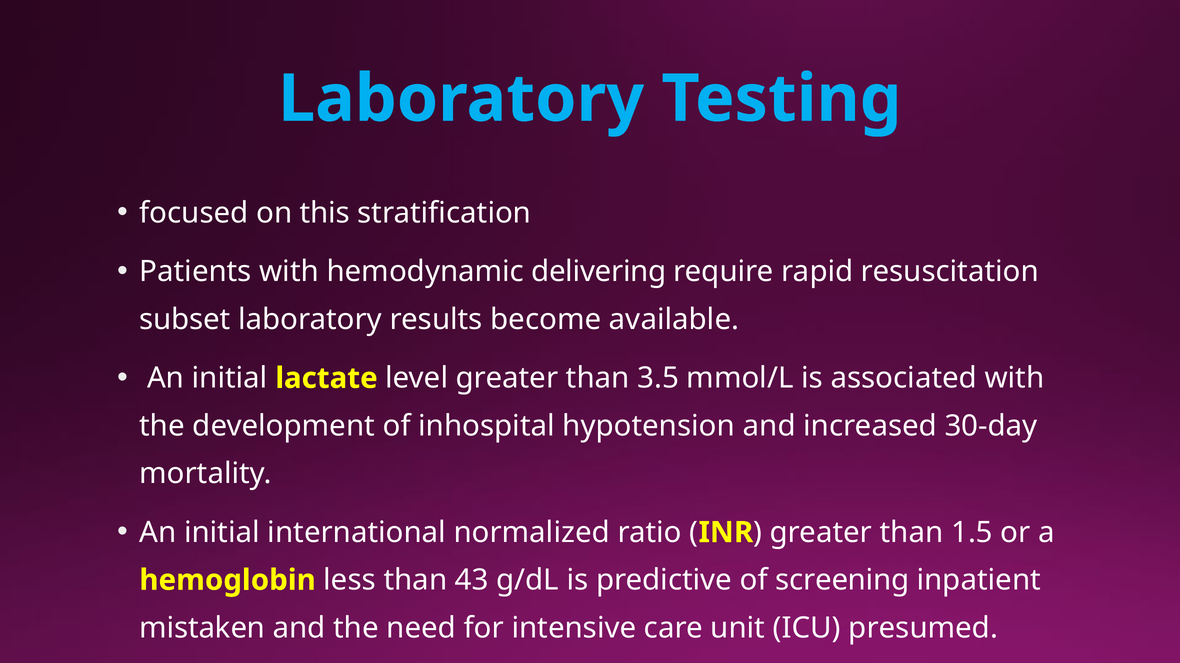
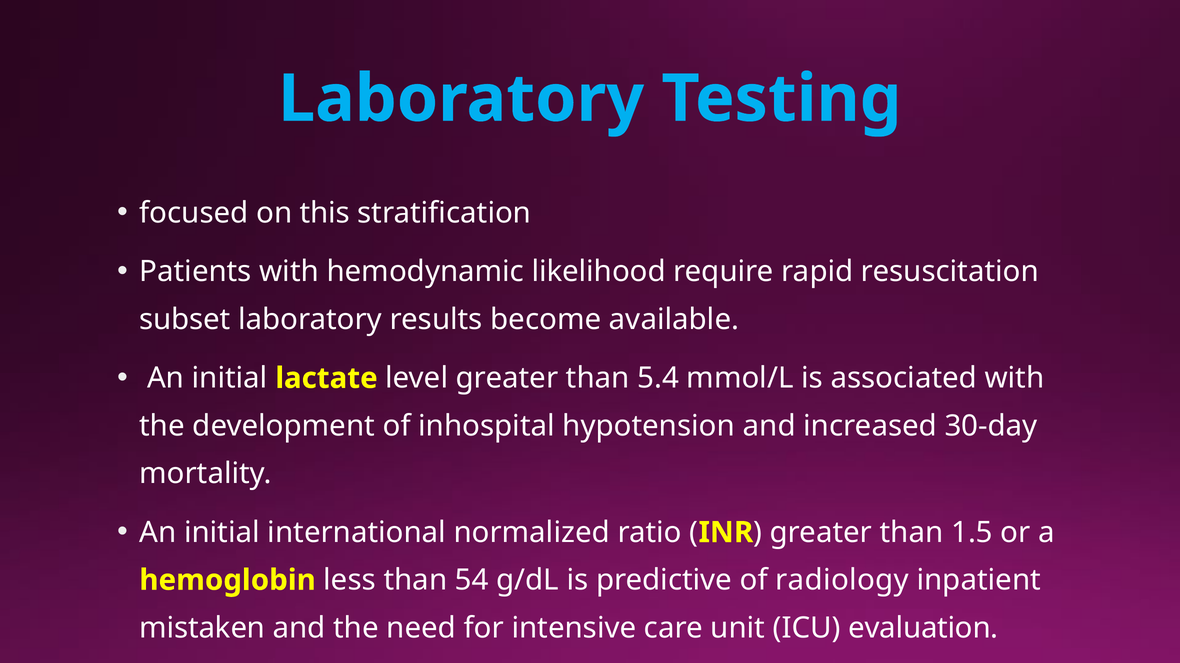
delivering: delivering -> likelihood (599, 272)
3.5: 3.5 -> 5.4 (658, 379)
43: 43 -> 54 (472, 581)
screening: screening -> radiology (842, 581)
presumed: presumed -> evaluation (923, 629)
